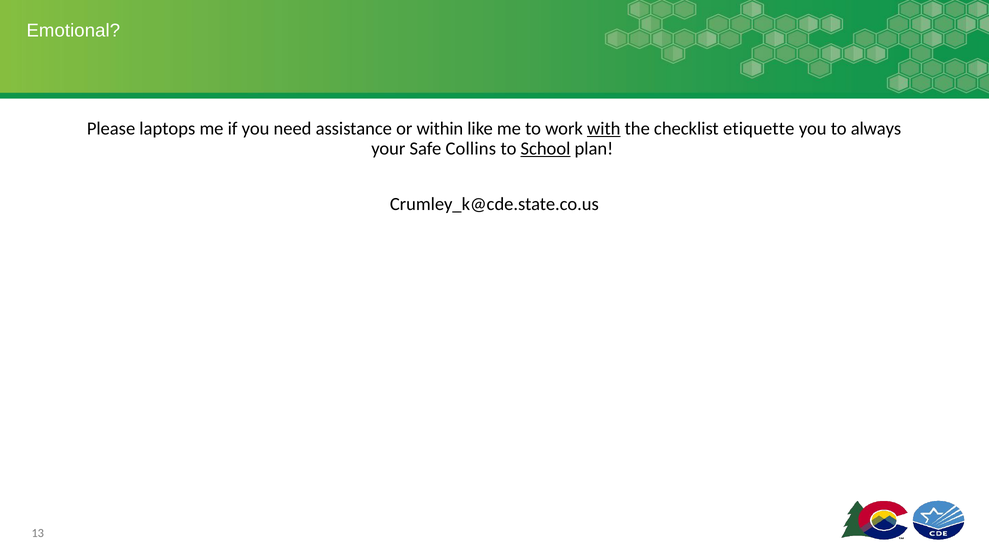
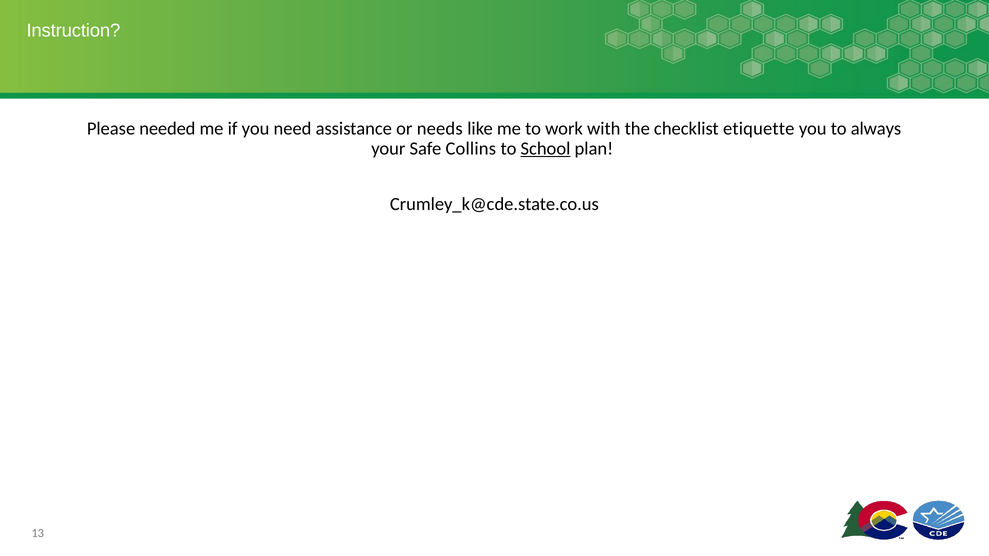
Emotional: Emotional -> Instruction (73, 31)
laptops: laptops -> needed (167, 129)
within: within -> needs (440, 129)
with underline: present -> none (604, 129)
